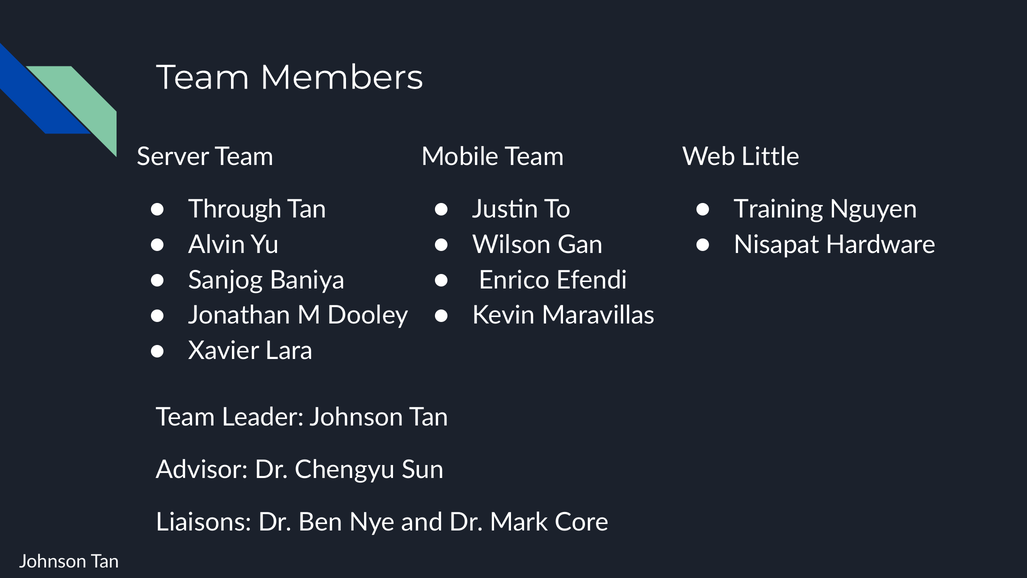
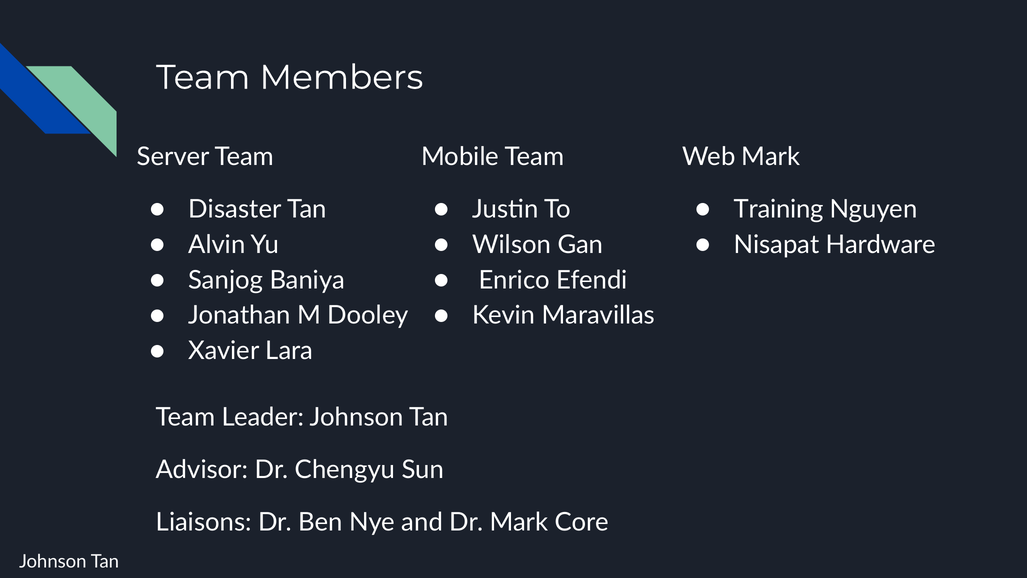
Web Little: Little -> Mark (771, 157)
Through: Through -> Disaster (235, 209)
